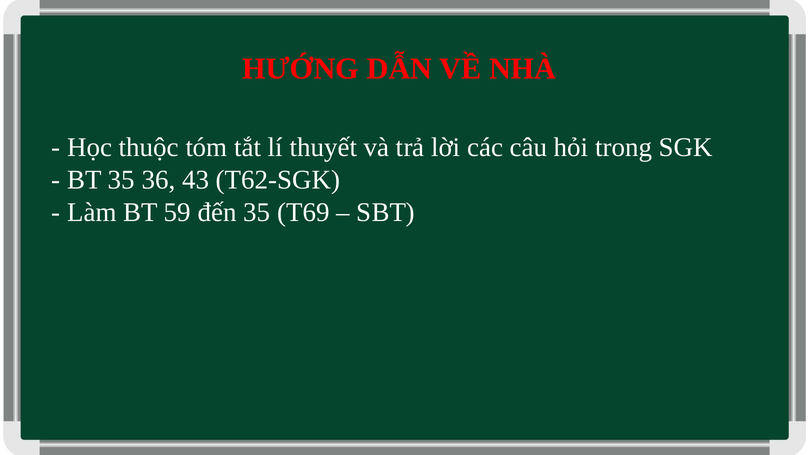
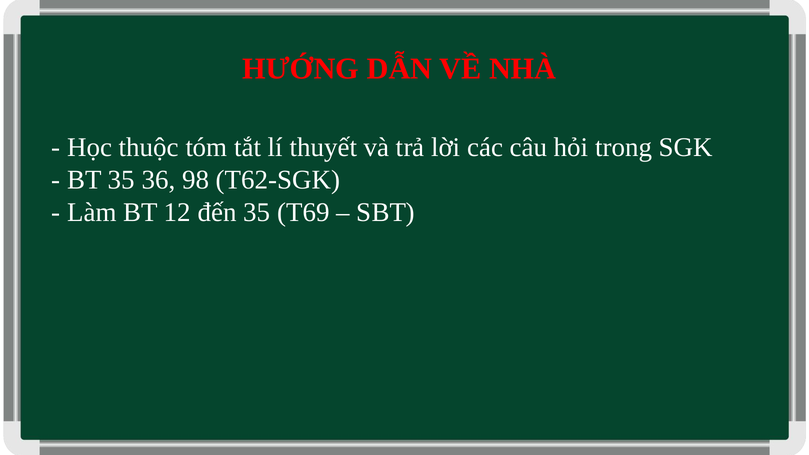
43: 43 -> 98 (196, 180)
59: 59 -> 12 (177, 212)
